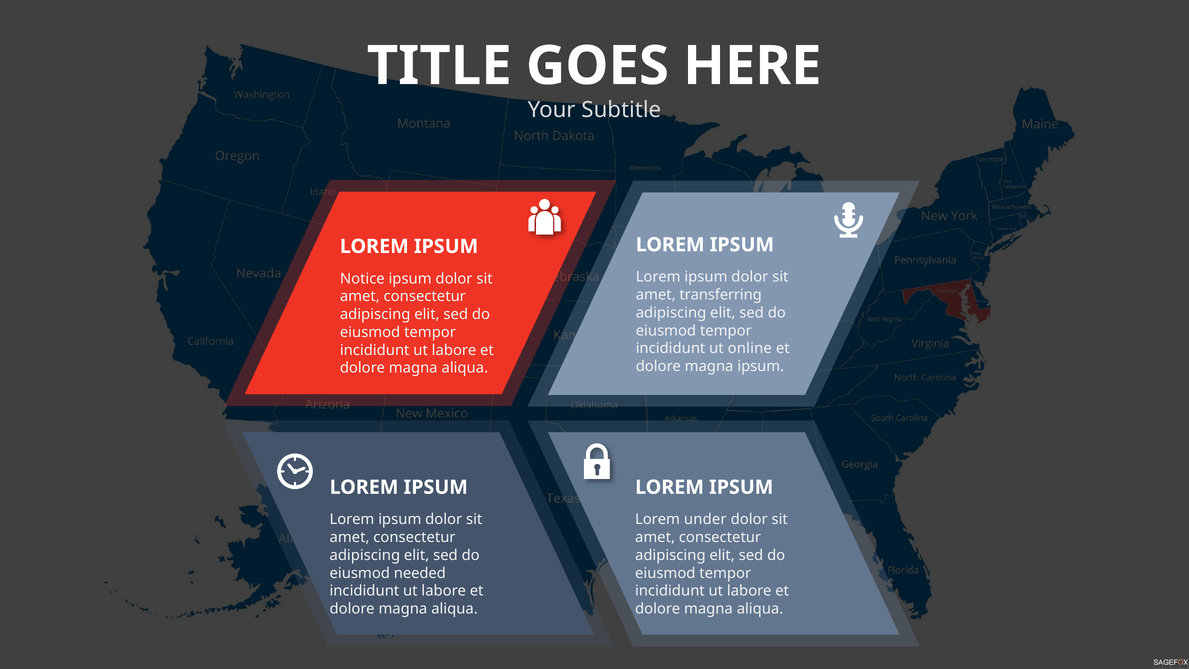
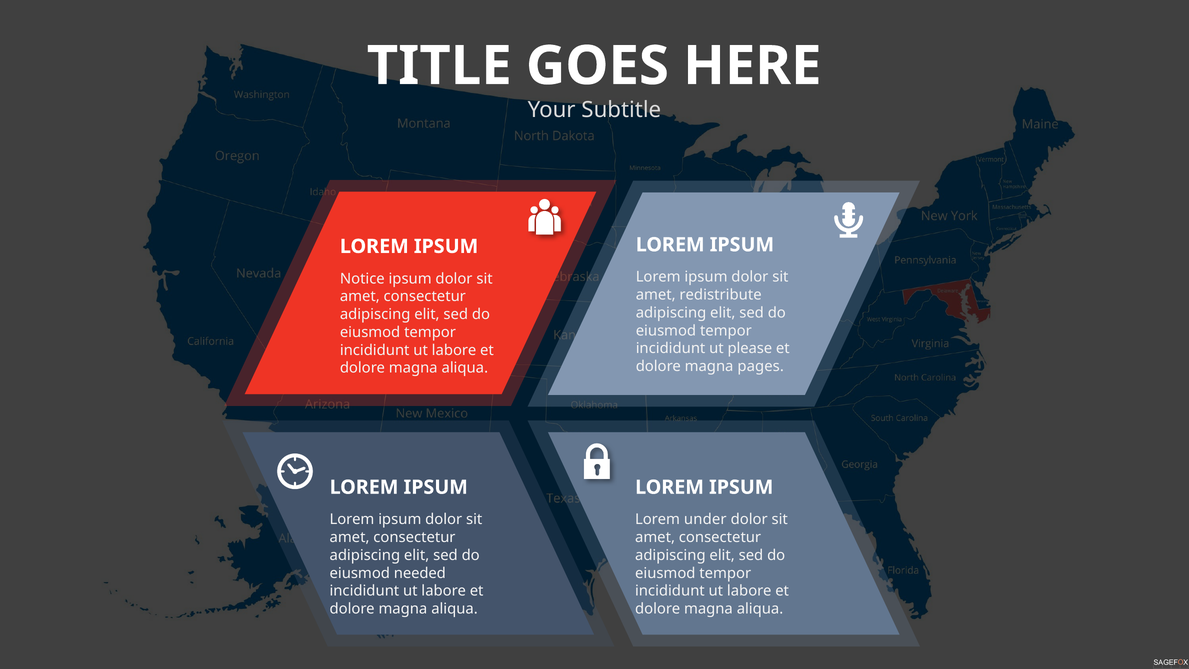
transferring: transferring -> redistribute (721, 295)
online: online -> please (750, 348)
magna ipsum: ipsum -> pages (761, 366)
